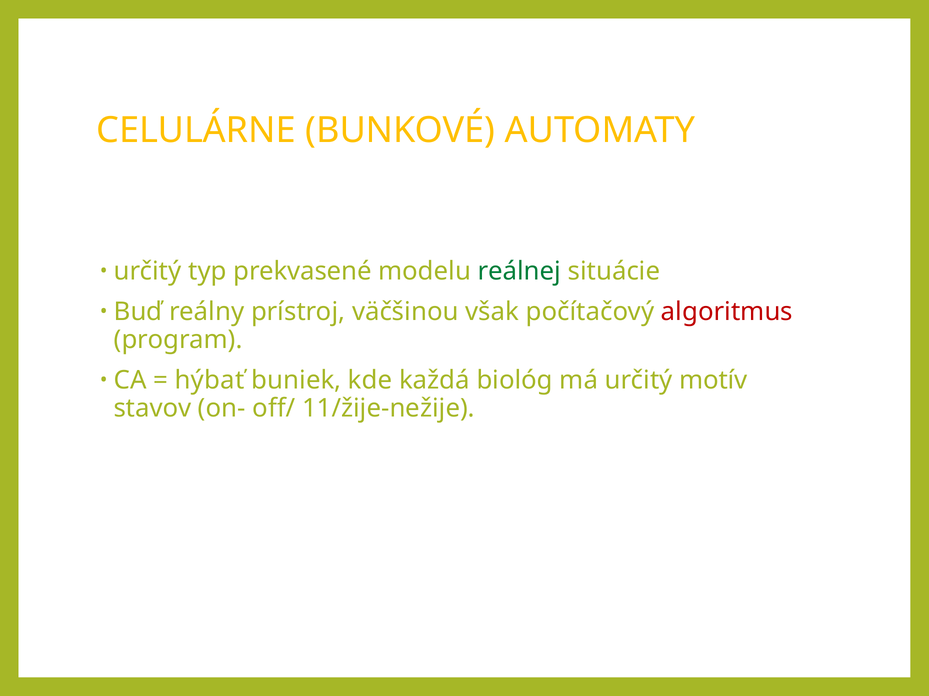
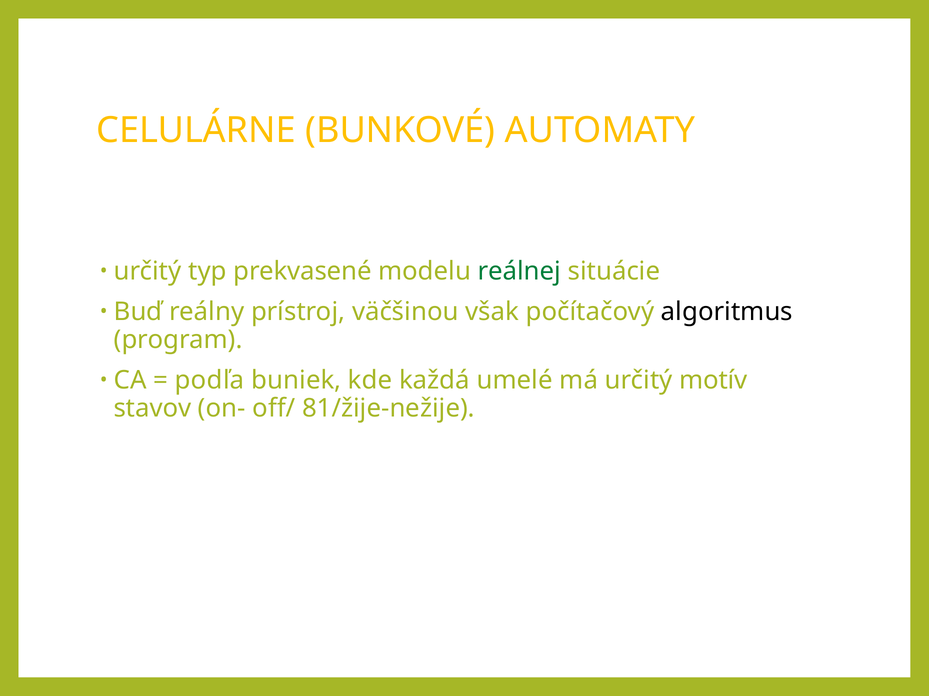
algoritmus colour: red -> black (727, 312)
hýbať: hýbať -> podľa (210, 381)
biológ: biológ -> umelé (515, 381)
11/žije-nežije: 11/žije-nežije -> 81/žije-nežije (388, 409)
